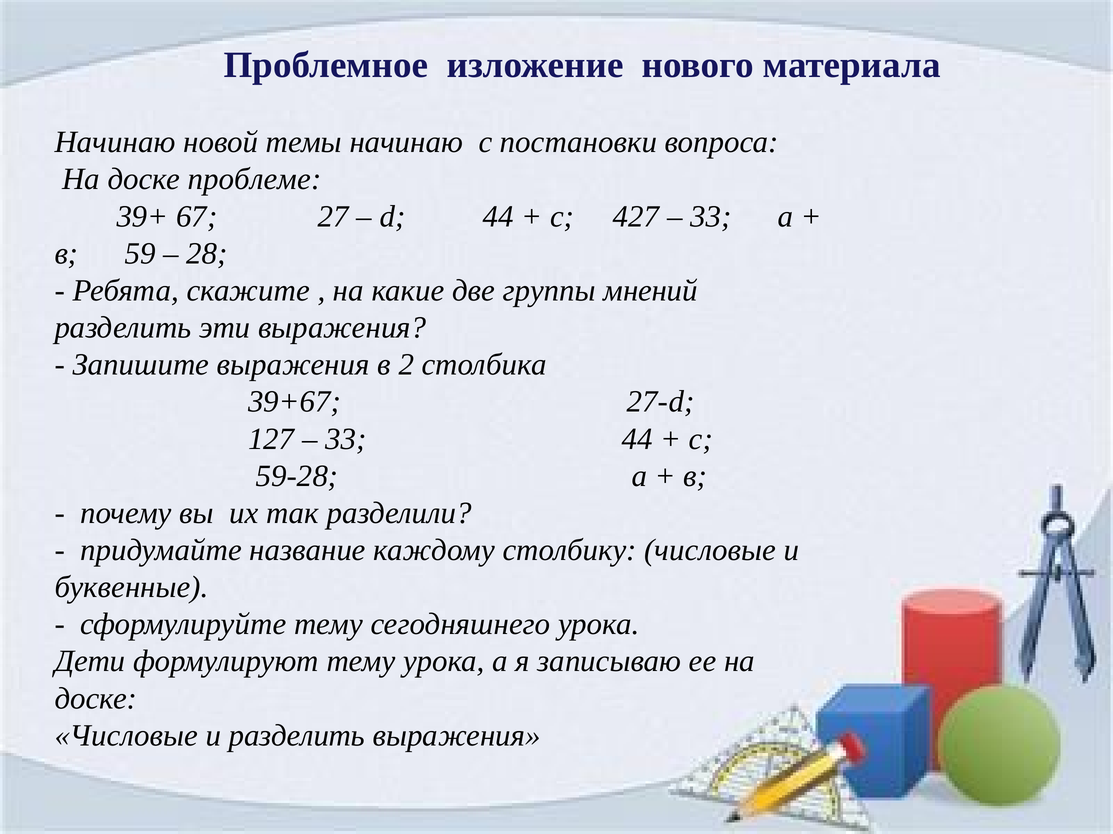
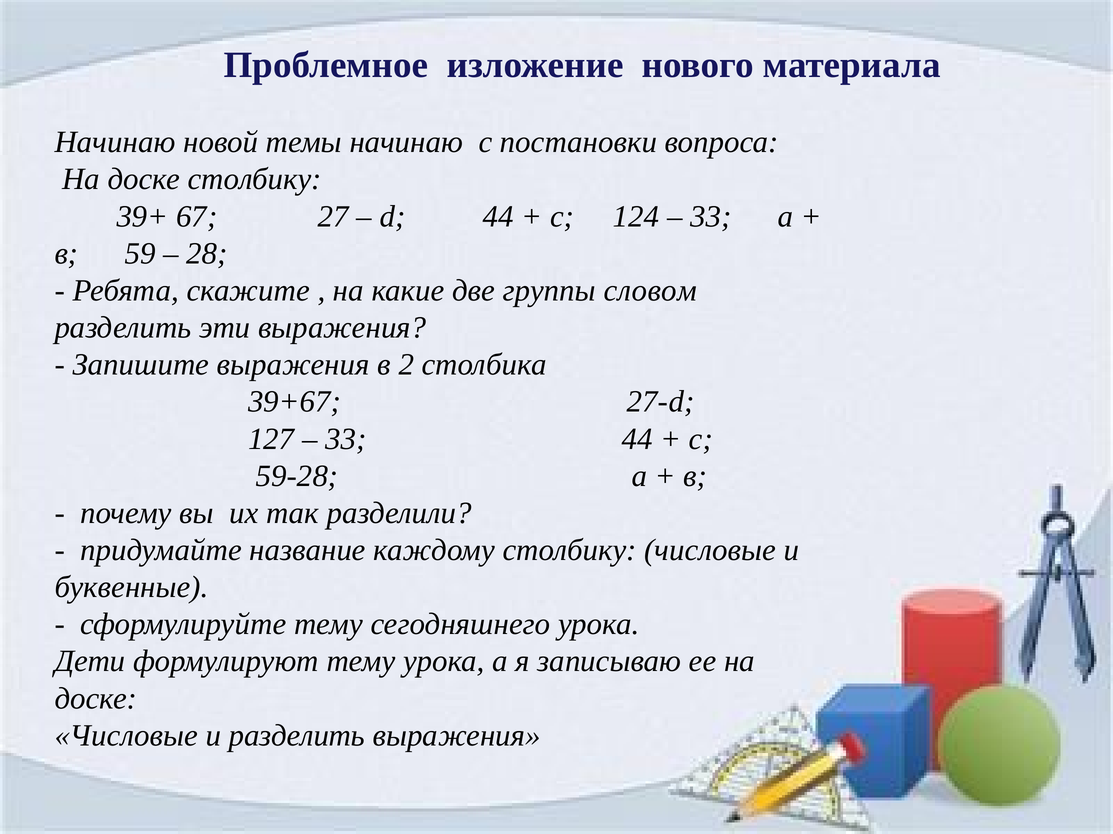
доске проблеме: проблеме -> столбику (255, 179)
427: 427 -> 124 (636, 217)
мнений: мнений -> словом (650, 291)
